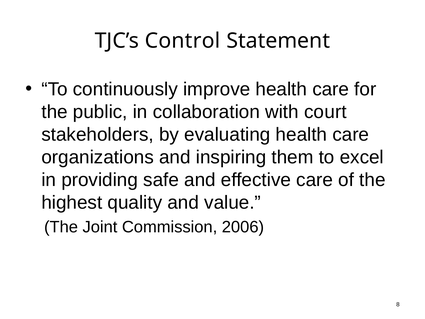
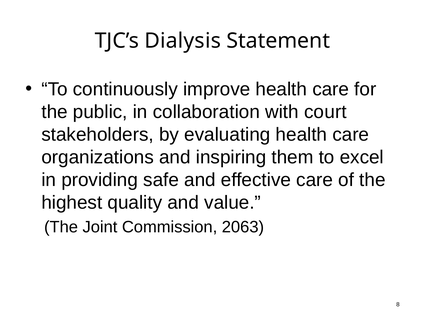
Control: Control -> Dialysis (183, 41)
2006: 2006 -> 2063 (243, 227)
